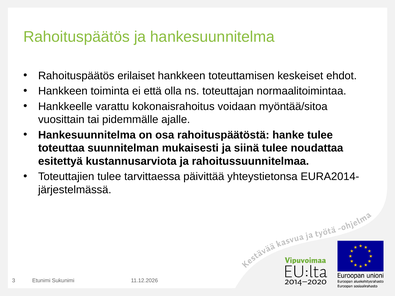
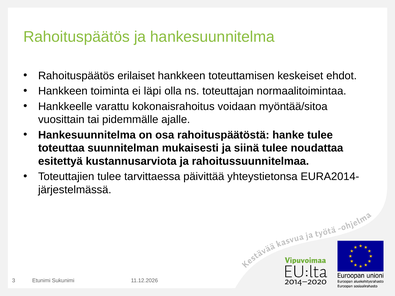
että: että -> läpi (153, 91)
